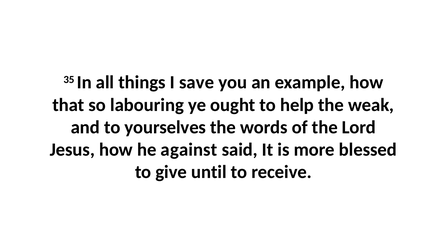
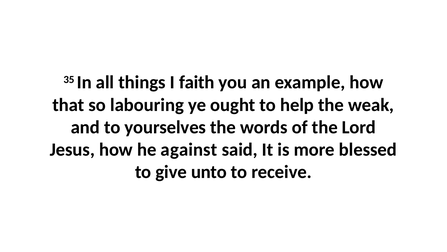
save: save -> faith (197, 82)
until: until -> unto (209, 172)
